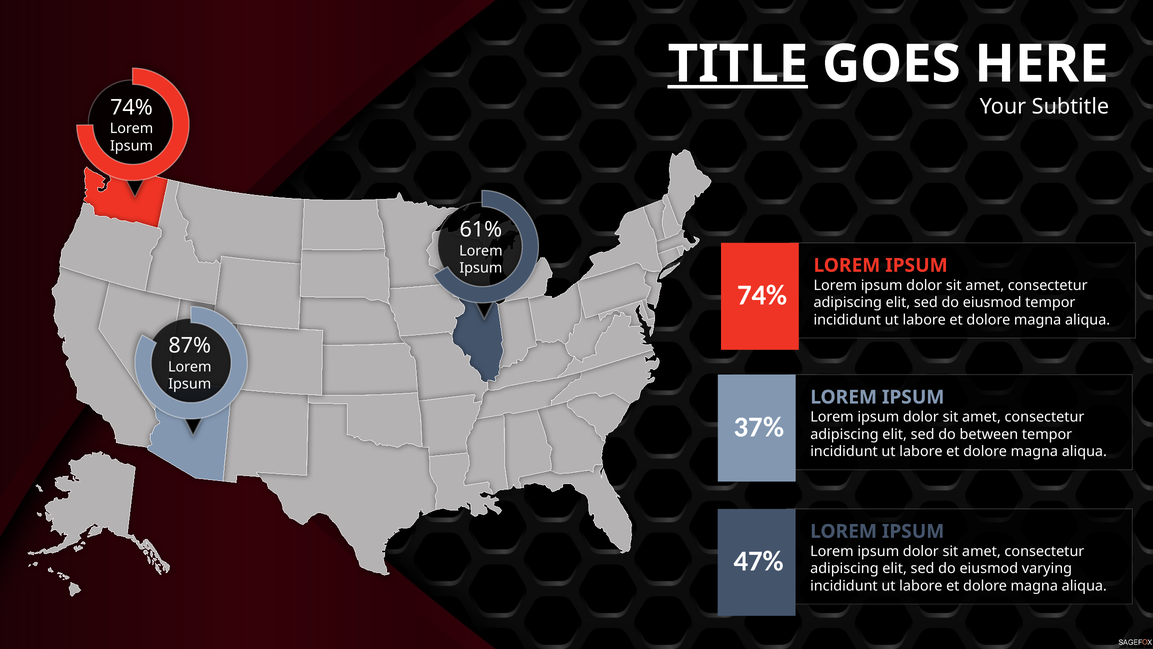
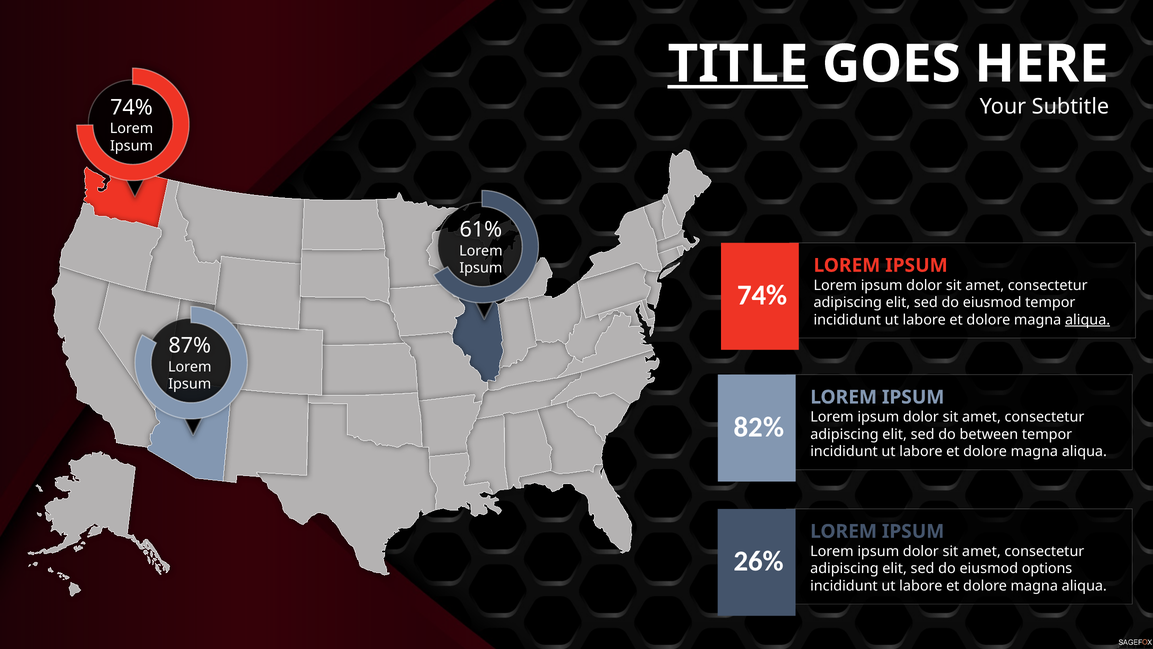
aliqua underline: none -> present (1088, 320)
37%: 37% -> 82% (759, 427)
47%: 47% -> 26% (759, 561)
varying: varying -> options (1047, 568)
